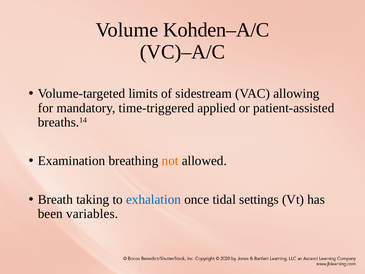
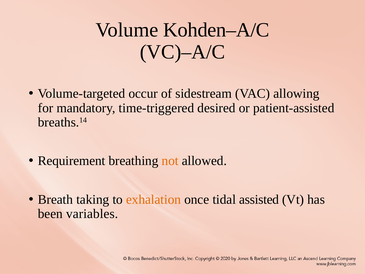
limits: limits -> occur (143, 94)
applied: applied -> desired (216, 108)
Examination: Examination -> Requirement (72, 161)
exhalation colour: blue -> orange (154, 199)
settings: settings -> assisted (259, 199)
